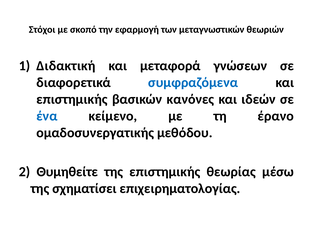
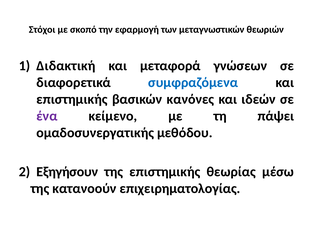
ένα colour: blue -> purple (47, 116)
έρανο: έρανο -> πάψει (276, 116)
Θυμηθείτε: Θυμηθείτε -> Εξηγήσουν (67, 172)
σχηματίσει: σχηματίσει -> κατανοούν (84, 188)
